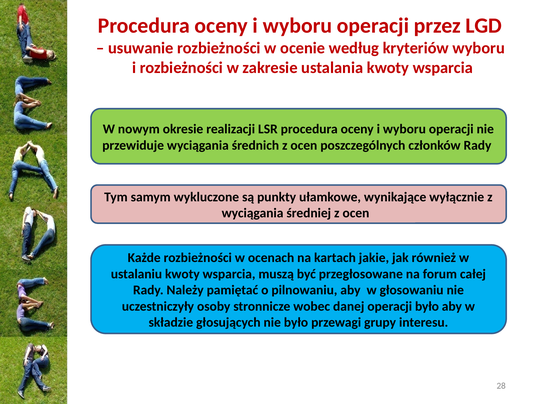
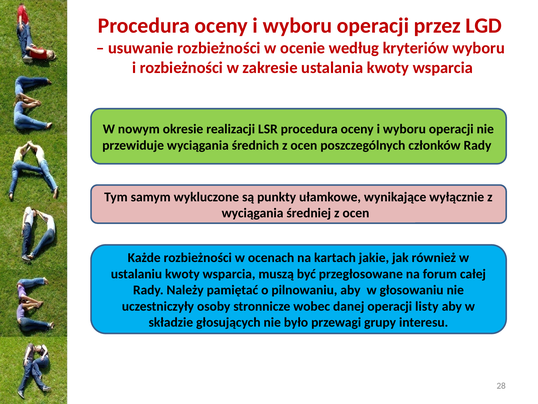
operacji było: było -> listy (427, 306)
